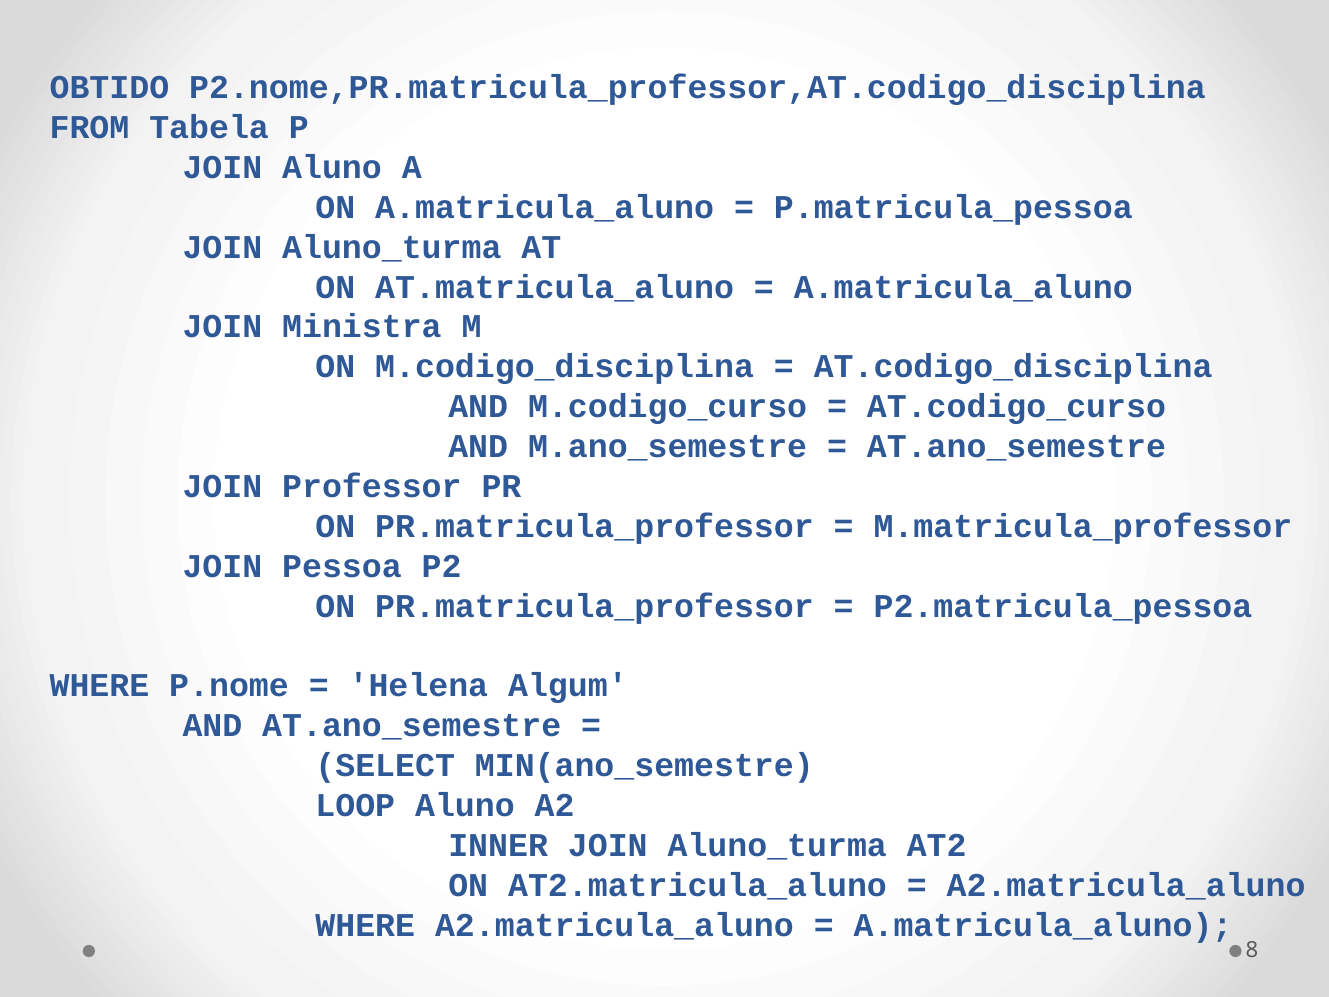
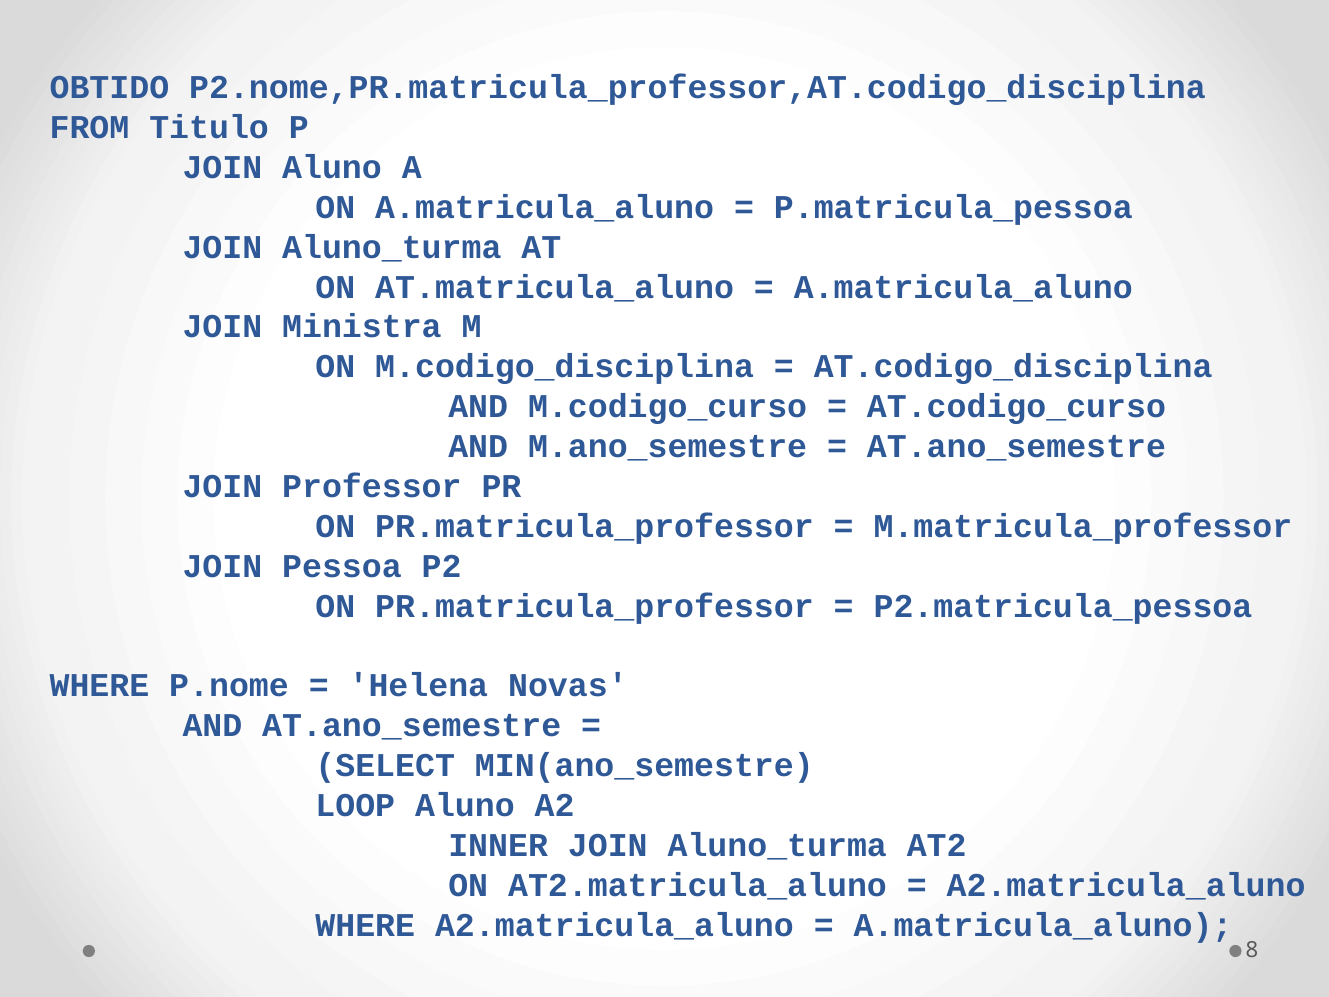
Tabela: Tabela -> Titulo (209, 128)
Algum: Algum -> Novas (568, 686)
